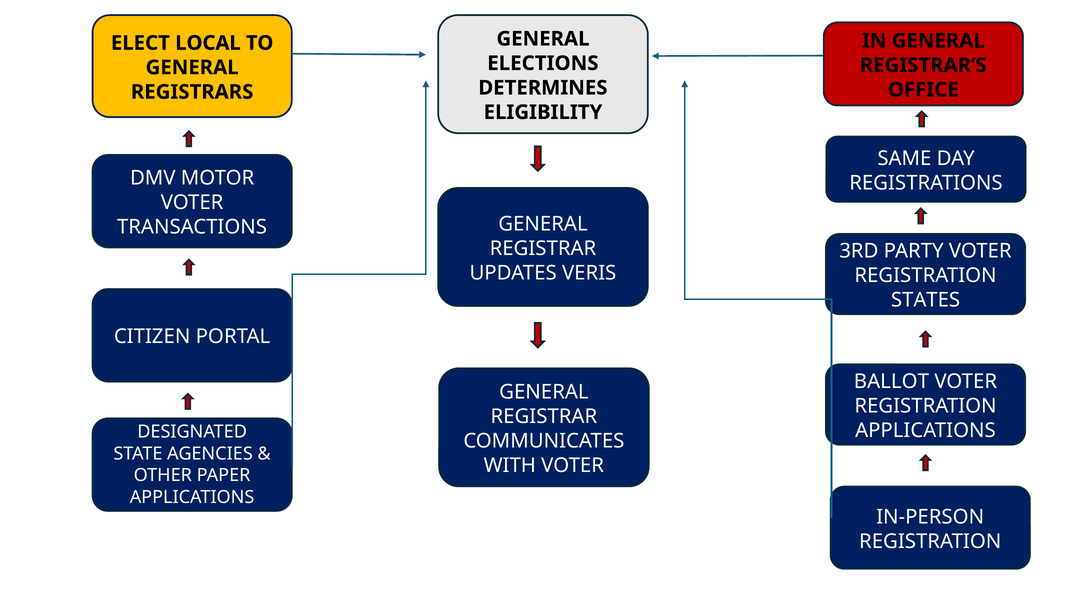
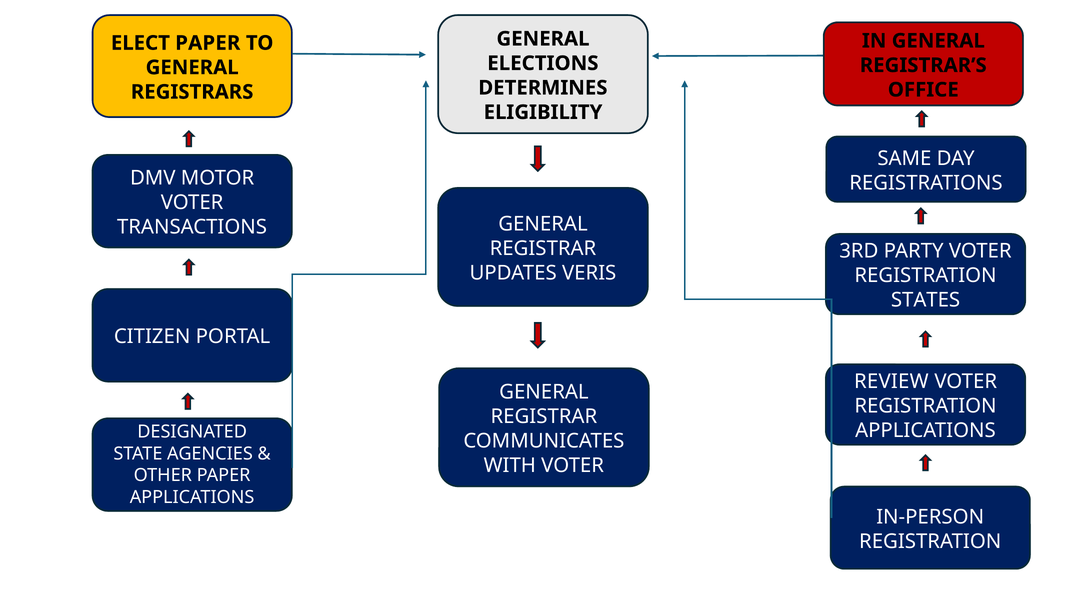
ELECT LOCAL: LOCAL -> PAPER (208, 43)
BALLOT: BALLOT -> REVIEW (891, 381)
